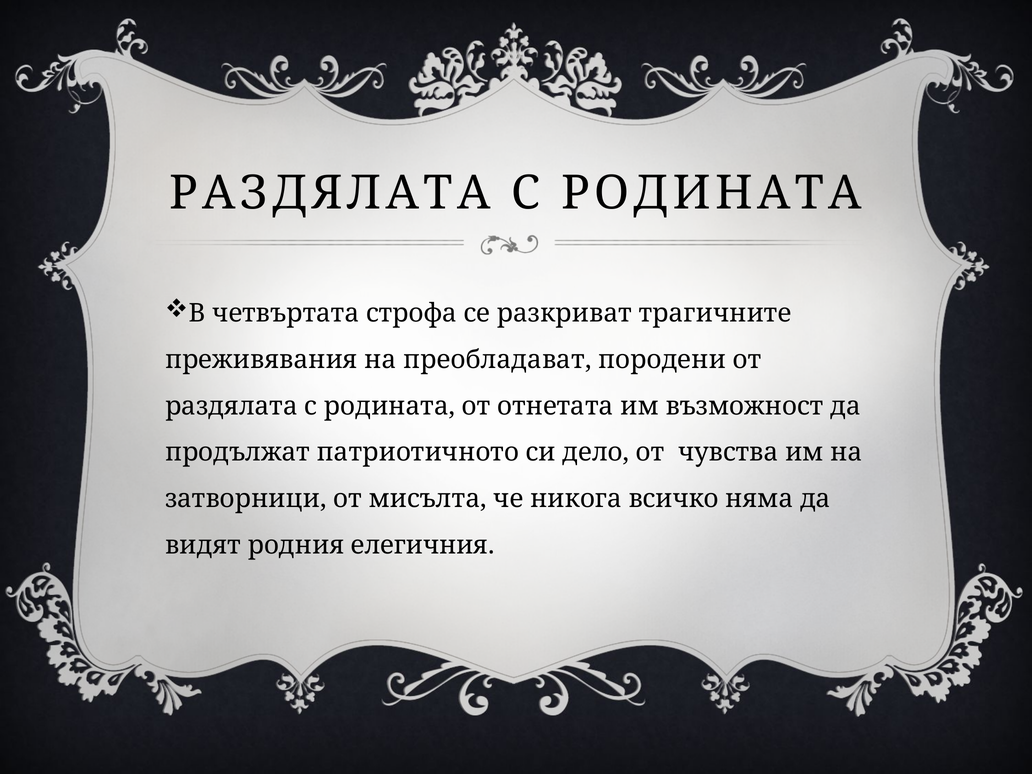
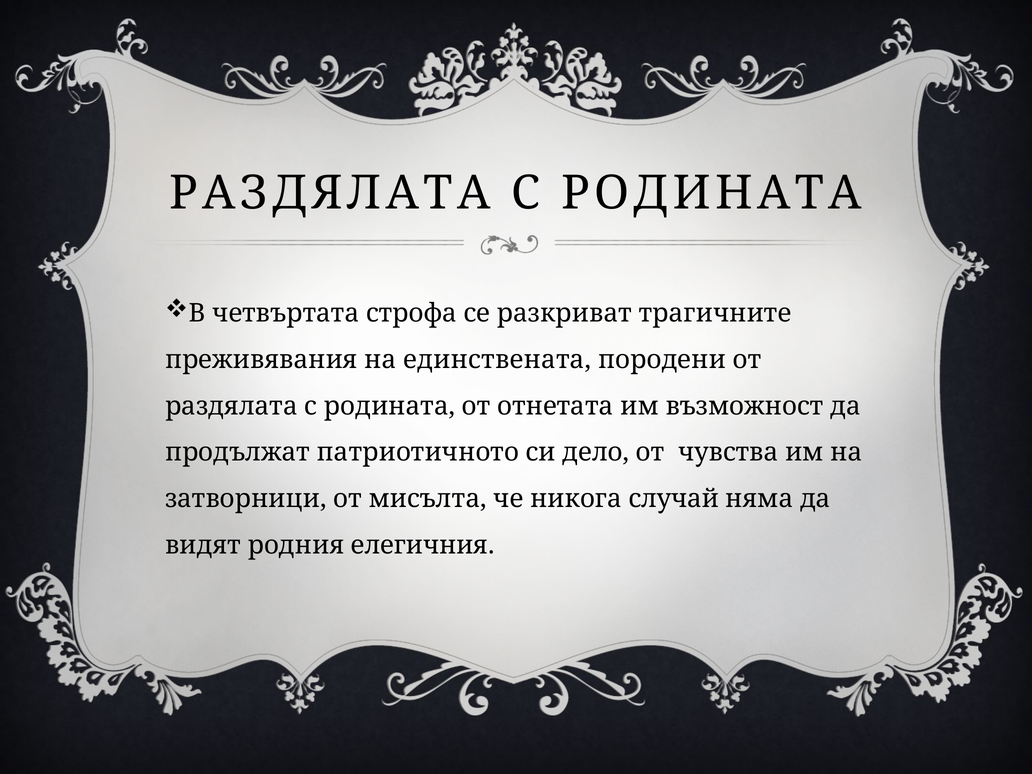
преобладават: преобладават -> единствената (497, 360)
всичко: всичко -> случай (674, 499)
